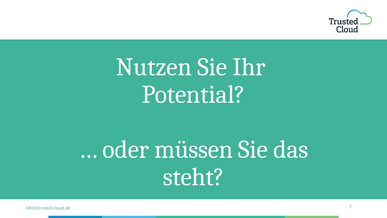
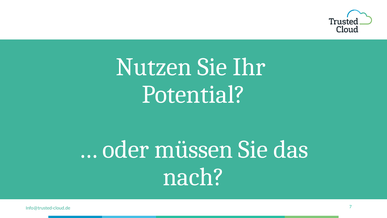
steht: steht -> nach (194, 177)
